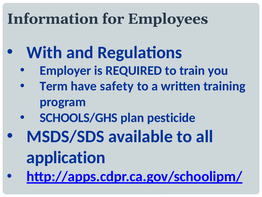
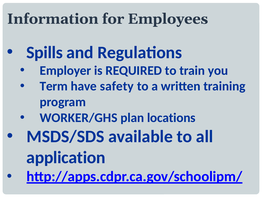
With: With -> Spills (45, 52)
SCHOOLS/GHS: SCHOOLS/GHS -> WORKER/GHS (79, 117)
pesticide: pesticide -> locations (171, 117)
